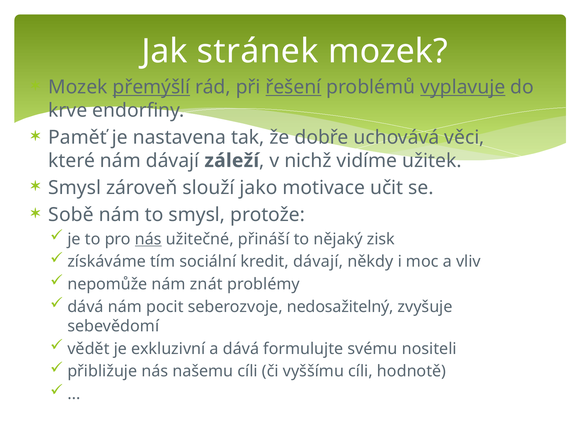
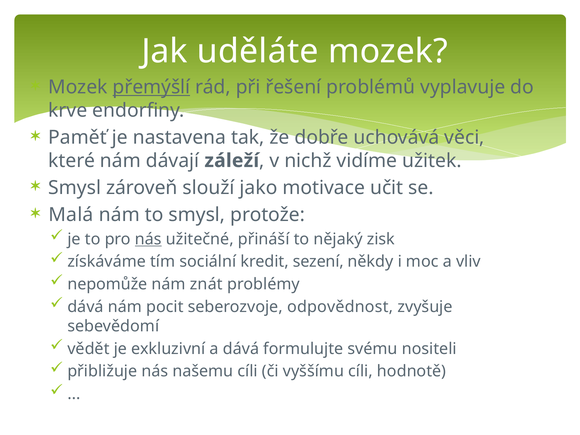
stránek: stránek -> uděláte (258, 51)
řešení underline: present -> none (293, 87)
vyplavuje underline: present -> none (463, 87)
Sobě: Sobě -> Malá (71, 215)
kredit dávají: dávají -> sezení (318, 262)
nedosažitelný: nedosažitelný -> odpovědnost (340, 307)
